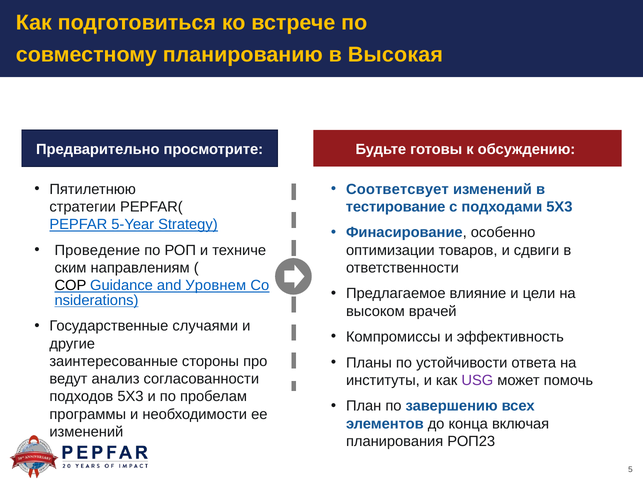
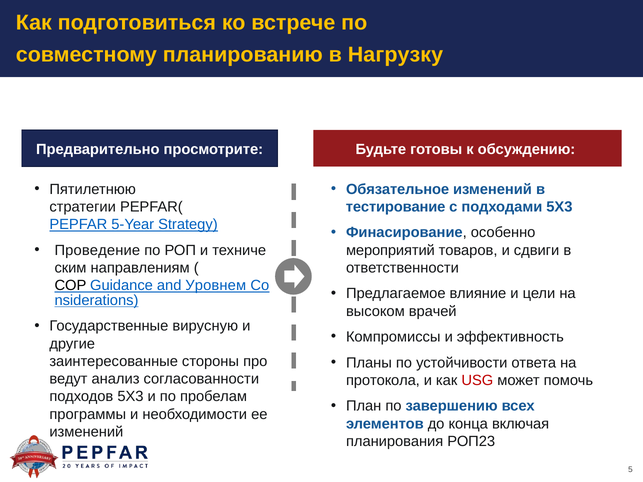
Высокая: Высокая -> Нагрузку (395, 55)
Соответсвует: Соответсвует -> Обязательное (398, 189)
оптимизации: оптимизации -> мероприятий (390, 250)
случаями: случаями -> вирусную (205, 326)
институты: институты -> протокола (383, 381)
USG colour: purple -> red (477, 381)
